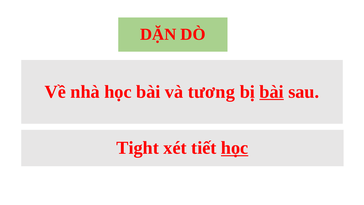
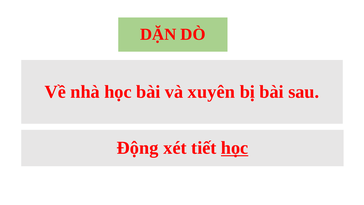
tương: tương -> xuyên (211, 92)
bài underline: present -> none (272, 92)
Tight: Tight -> Động (138, 148)
